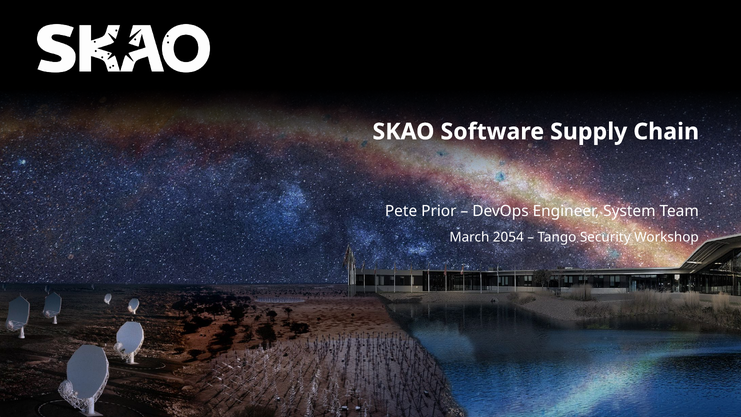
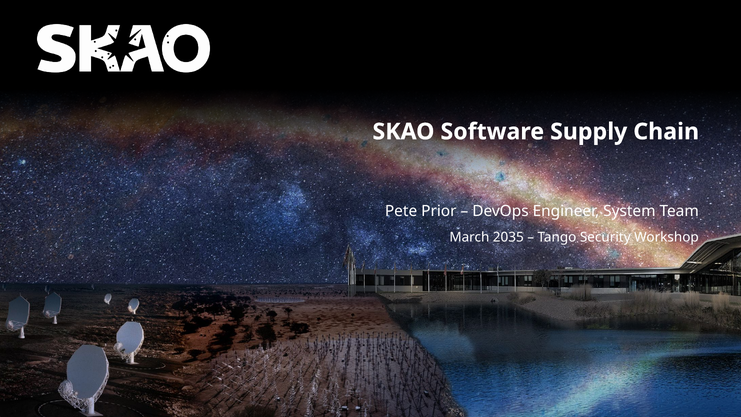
2054: 2054 -> 2035 (508, 237)
